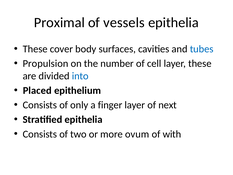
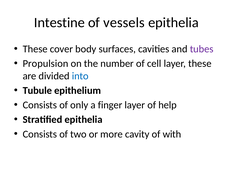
Proximal: Proximal -> Intestine (59, 23)
tubes colour: blue -> purple (202, 49)
Placed: Placed -> Tubule (37, 90)
next: next -> help (168, 105)
ovum: ovum -> cavity (137, 134)
